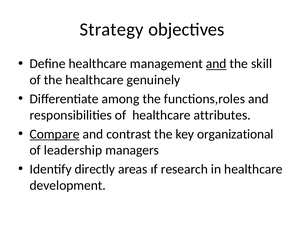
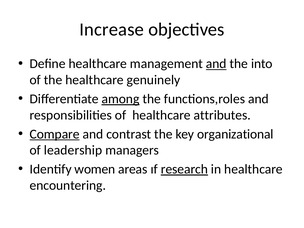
Strategy: Strategy -> Increase (112, 29)
skill: skill -> into (262, 64)
among underline: none -> present (121, 99)
directly: directly -> women (95, 169)
research underline: none -> present (184, 169)
development: development -> encountering (68, 185)
